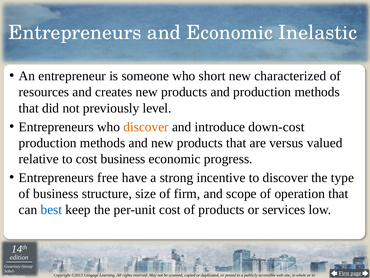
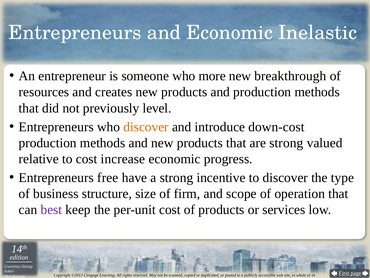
short: short -> more (212, 76)
characterized: characterized -> breakthrough (290, 76)
are versus: versus -> strong (286, 143)
cost business: business -> increase (123, 159)
best colour: blue -> purple (51, 209)
